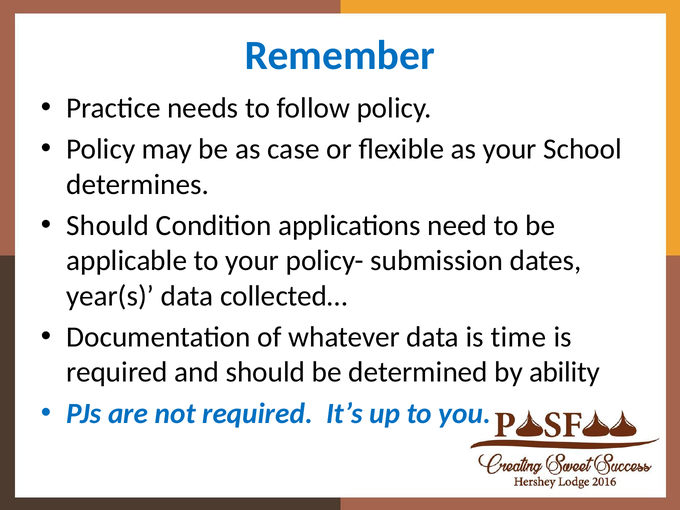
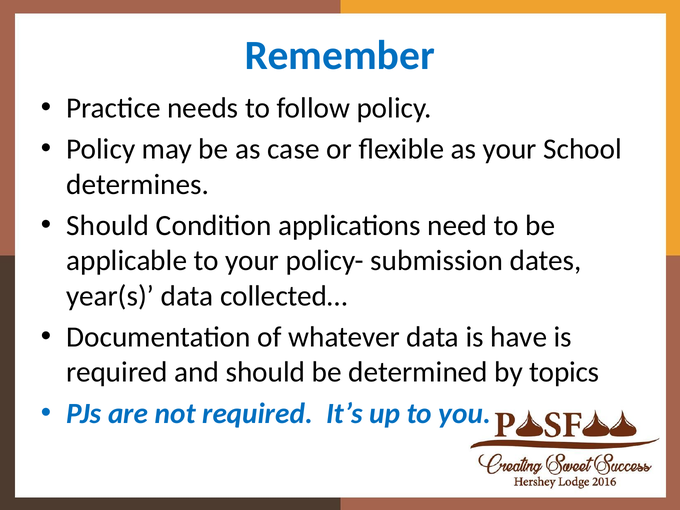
time: time -> have (519, 337)
ability: ability -> topics (564, 372)
